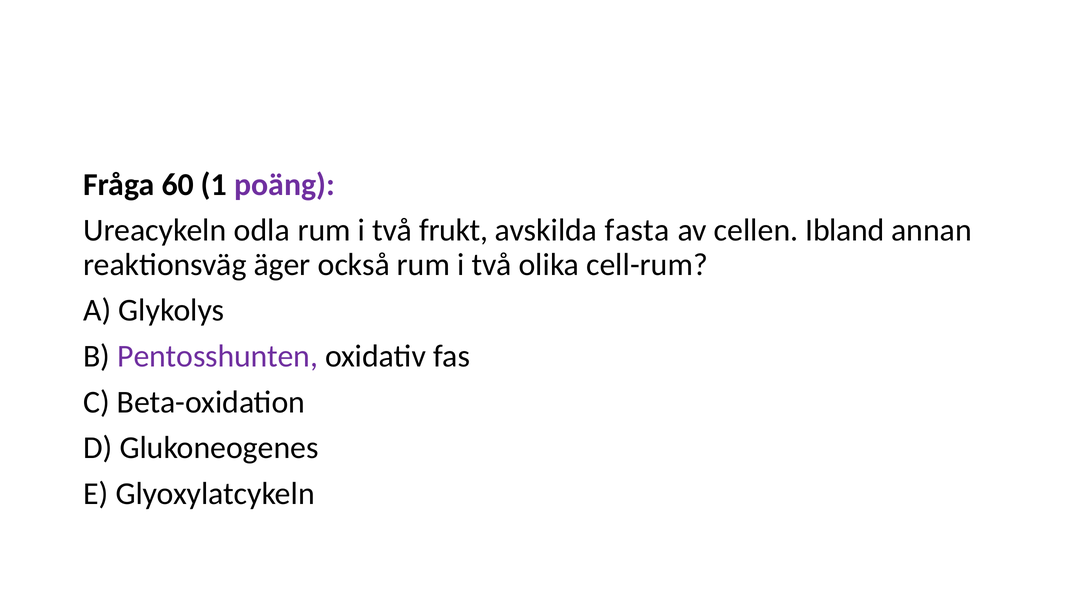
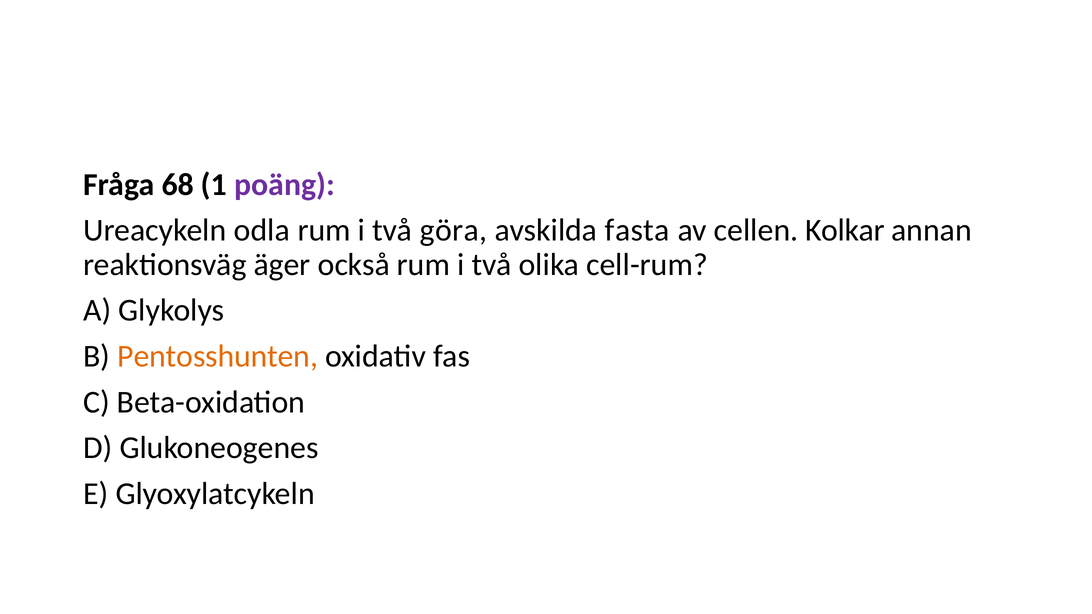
60: 60 -> 68 (178, 185)
frukt: frukt -> göra (453, 230)
Ibland: Ibland -> Kolkar (845, 230)
Pentosshunten colour: purple -> orange (218, 356)
